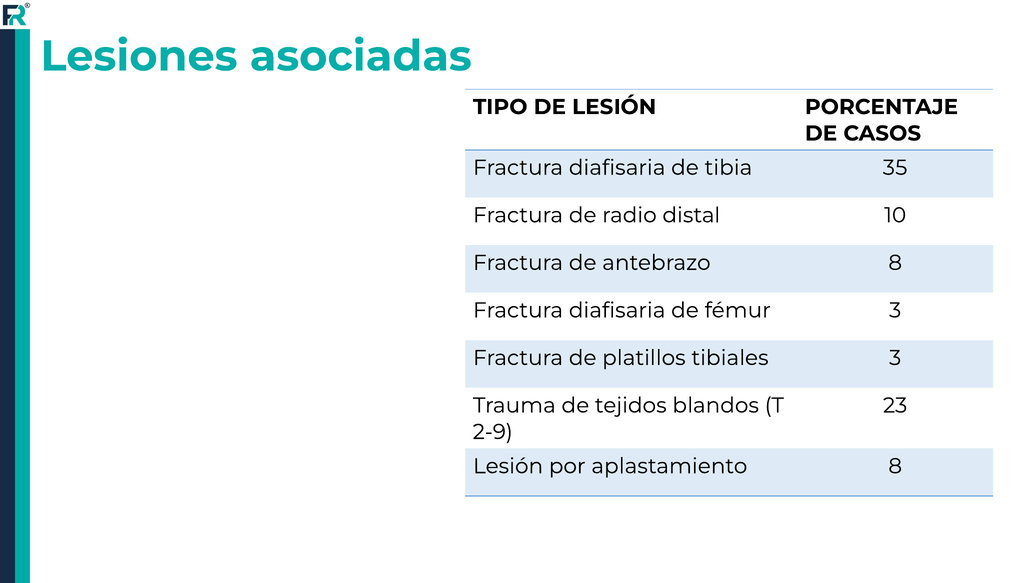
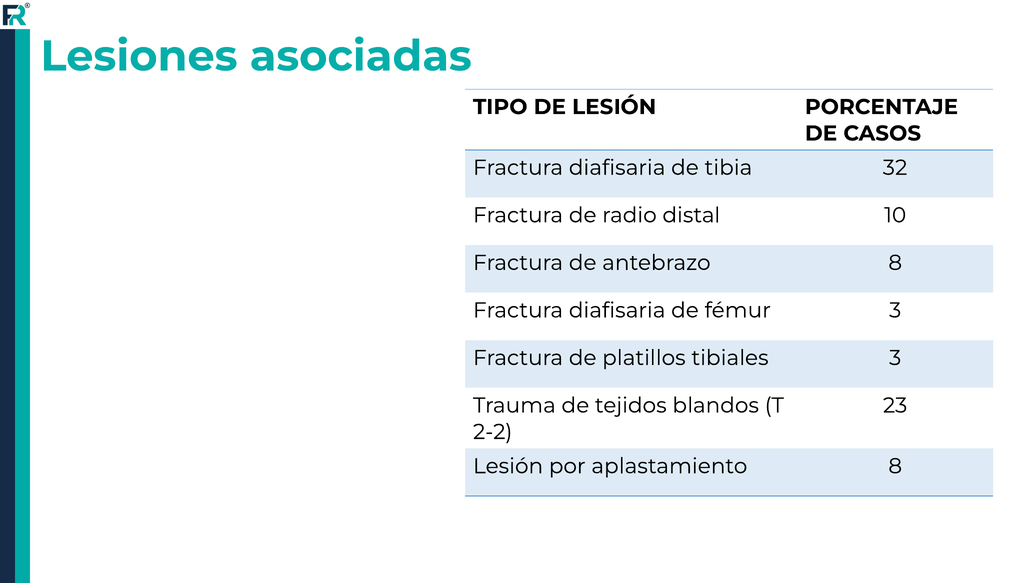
35: 35 -> 32 (895, 168)
2-9: 2-9 -> 2-2 (493, 432)
